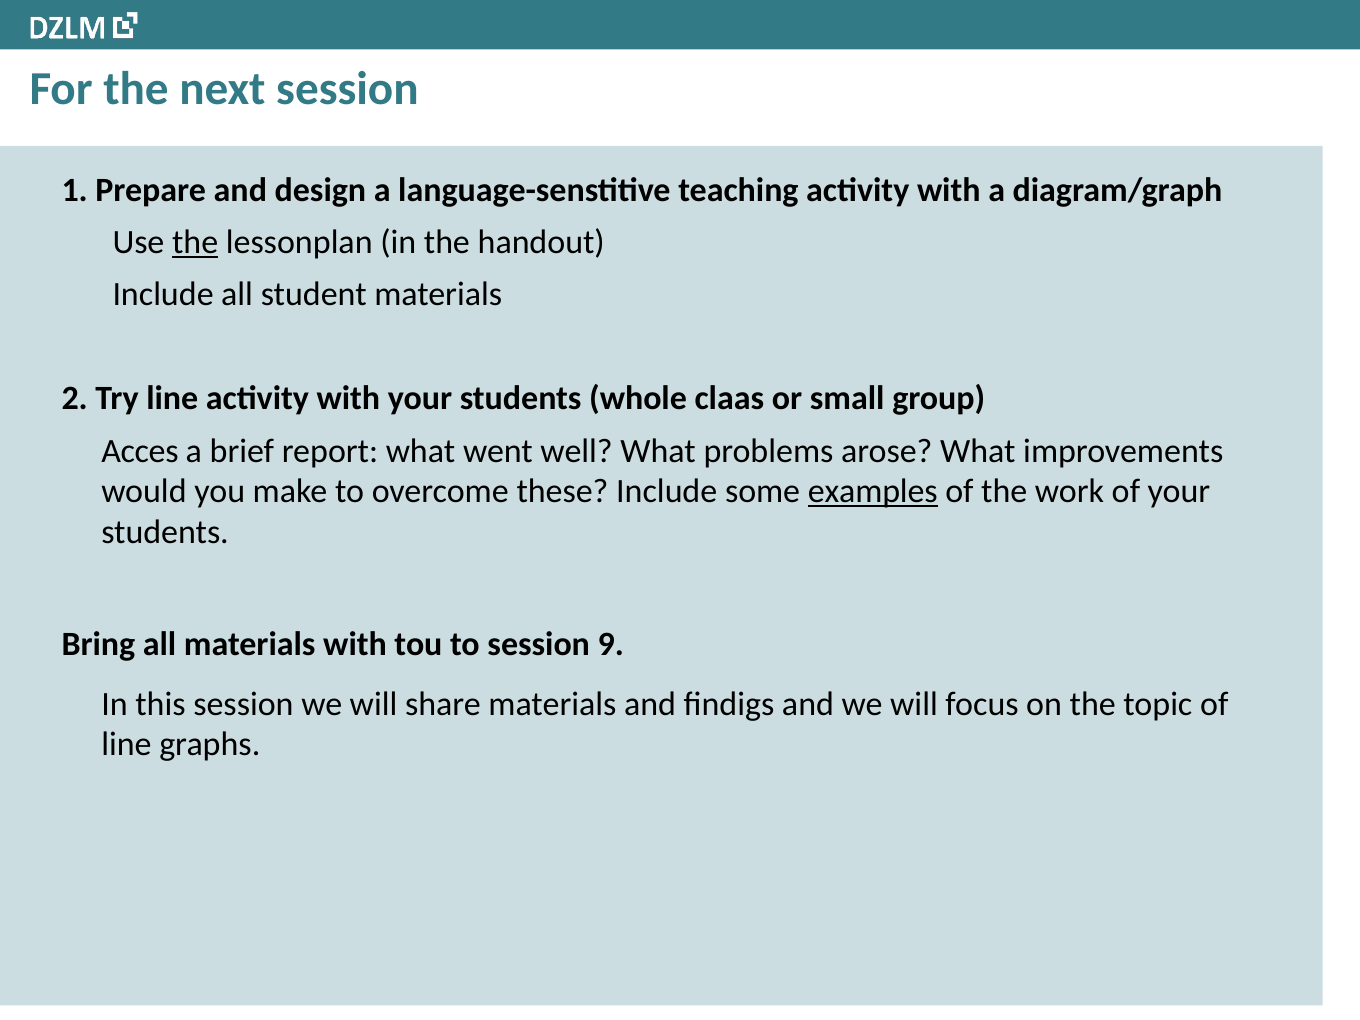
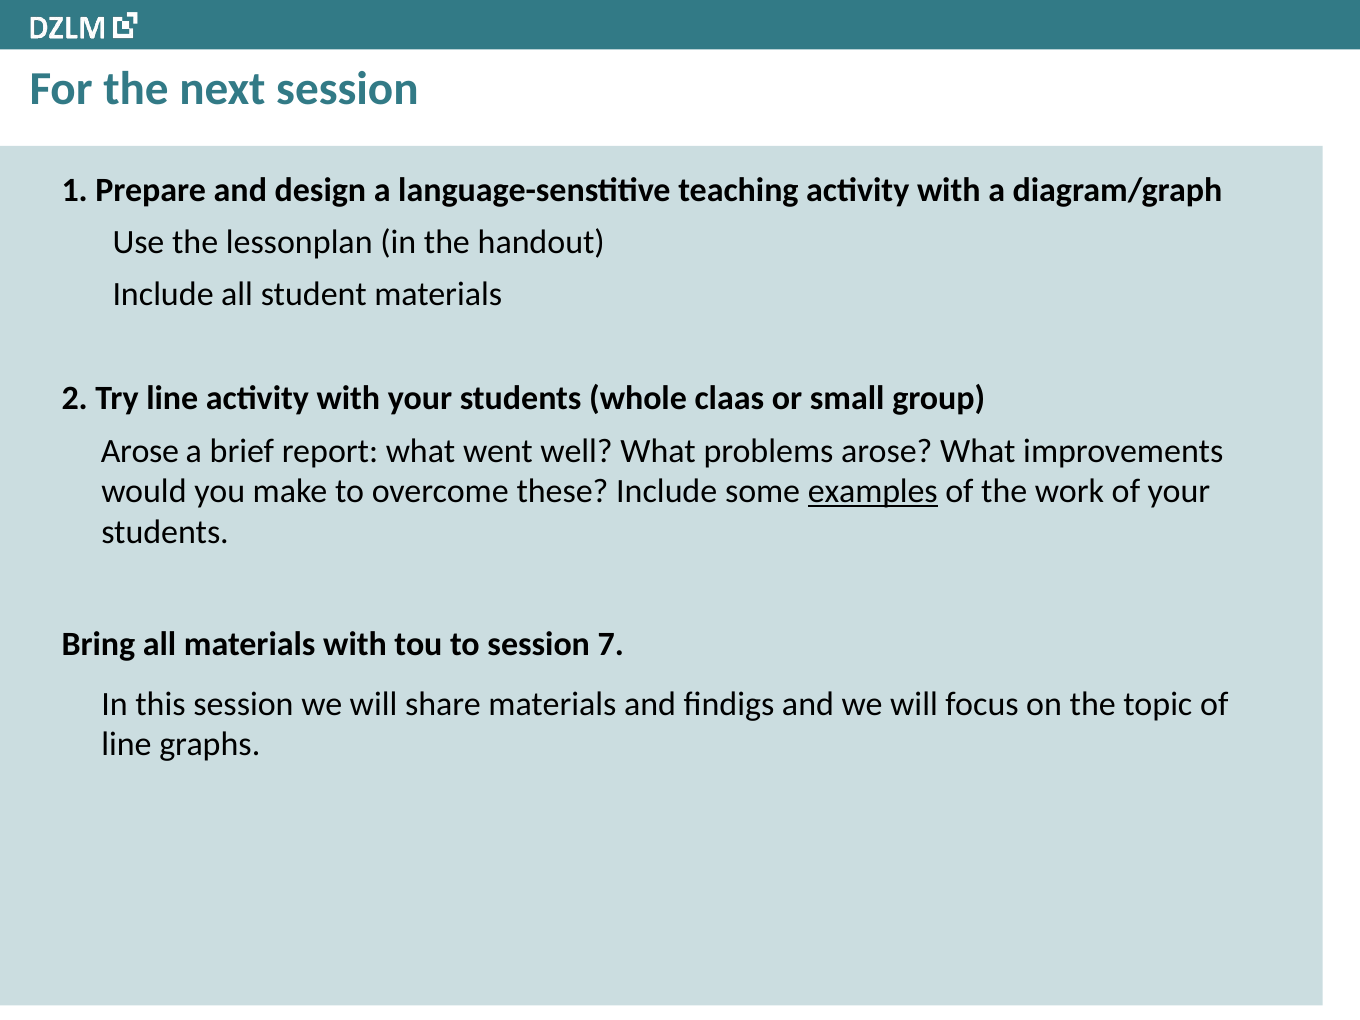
the underline: present -> none (195, 242)
Acces: Acces -> Arose (140, 451)
9: 9 -> 7 (611, 644)
